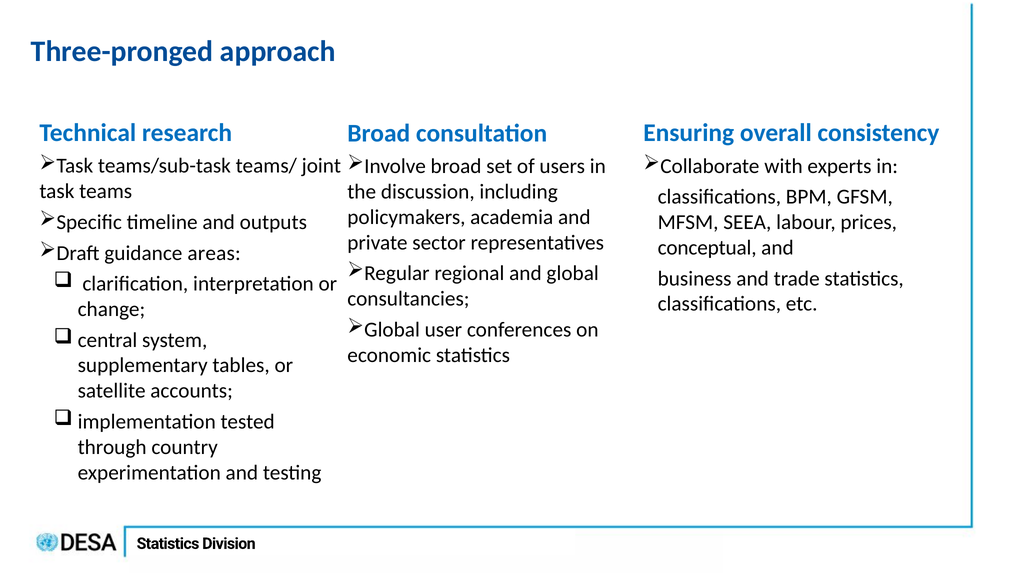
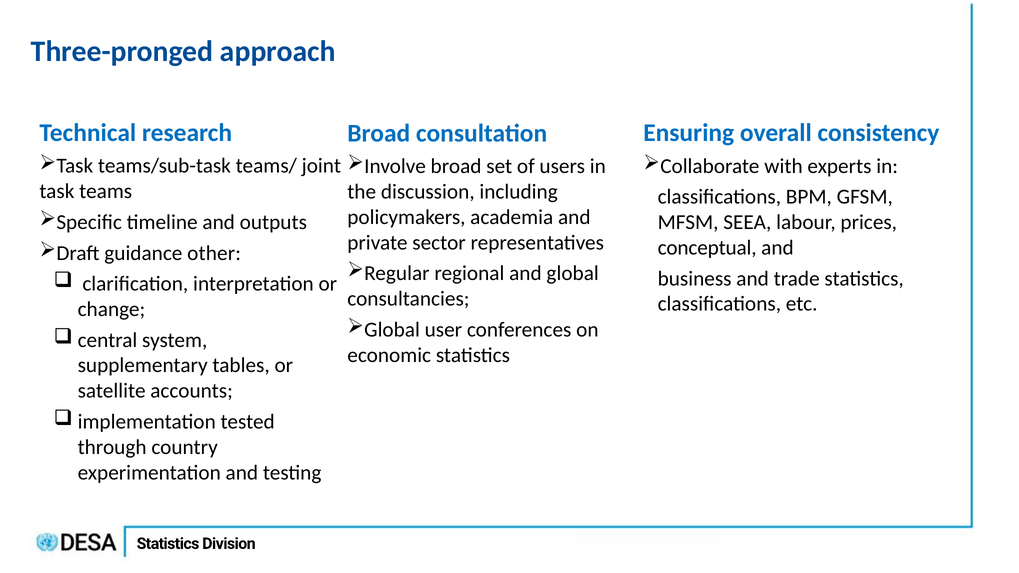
areas: areas -> other (214, 253)
